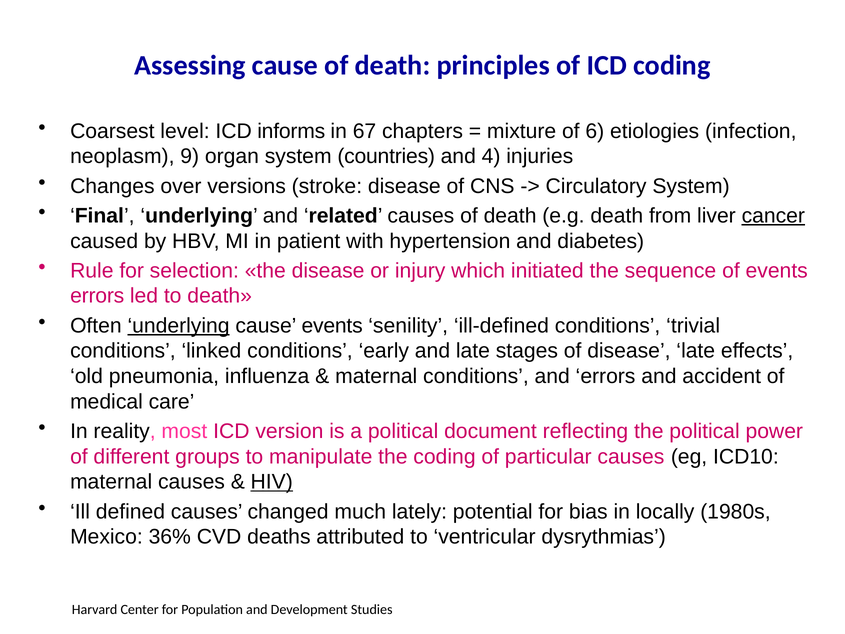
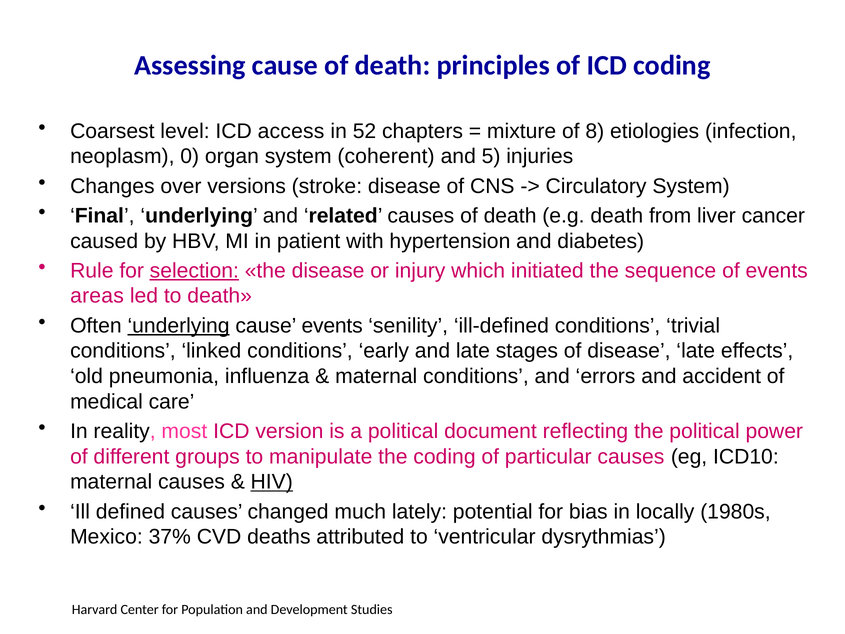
informs: informs -> access (291, 131)
67: 67 -> 52 (364, 131)
6: 6 -> 8 (595, 131)
9: 9 -> 0 (190, 156)
countries: countries -> coherent (386, 156)
4: 4 -> 5 (491, 156)
cancer underline: present -> none (773, 216)
selection underline: none -> present (194, 271)
errors: errors -> areas (97, 296)
36%: 36% -> 37% (170, 537)
